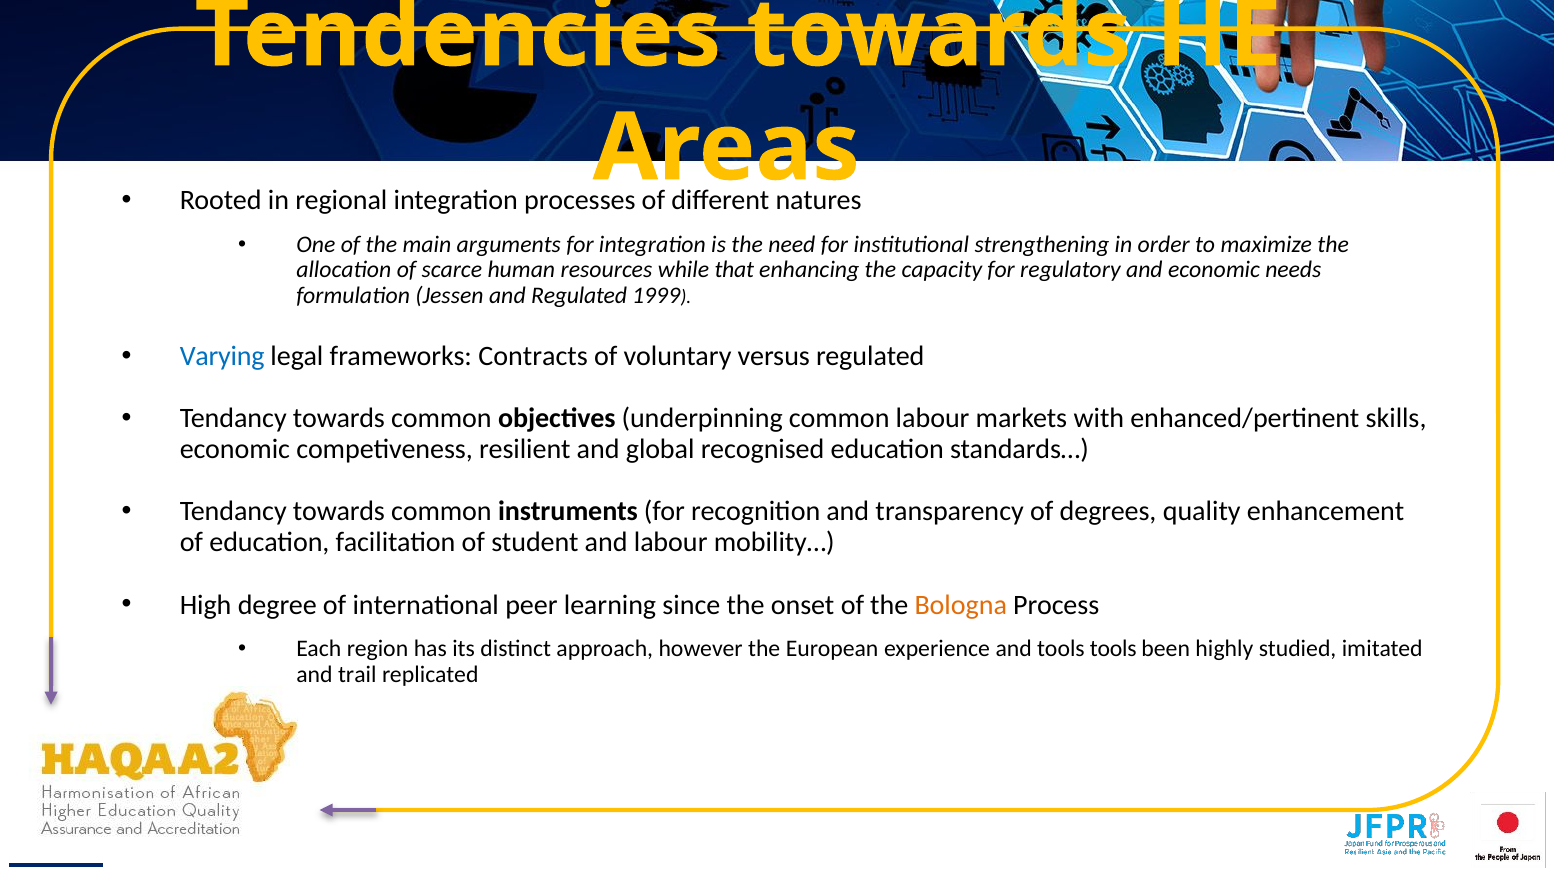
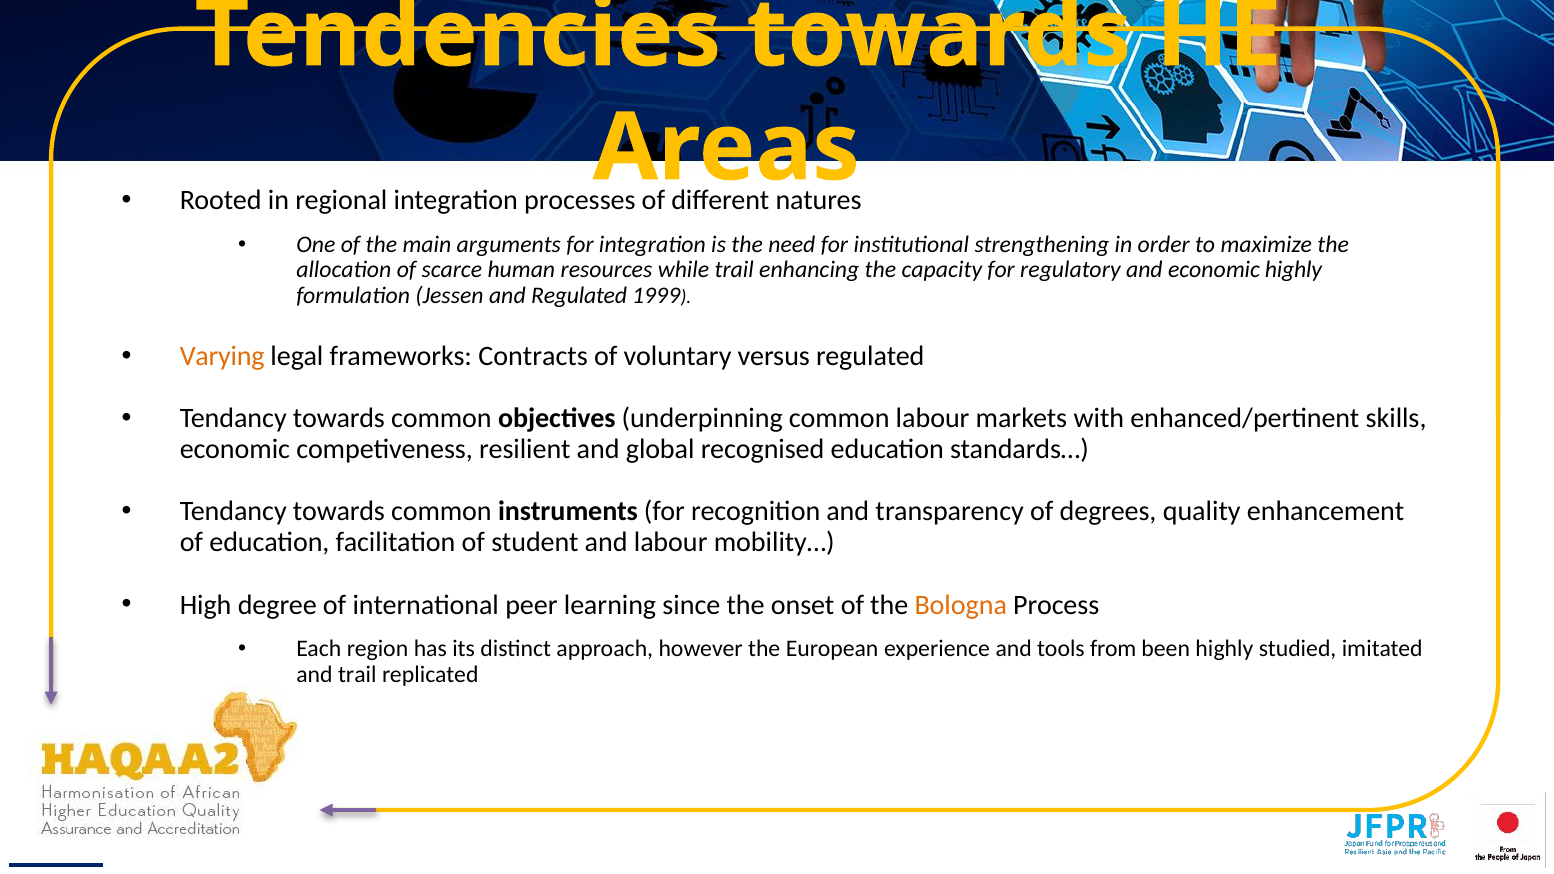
while that: that -> trail (734, 270)
economic needs: needs -> highly (1293, 270)
Varying colour: blue -> orange (222, 356)
tools tools: tools -> from (1113, 649)
